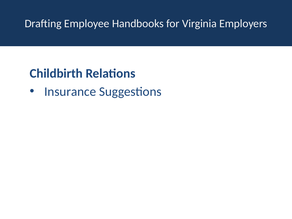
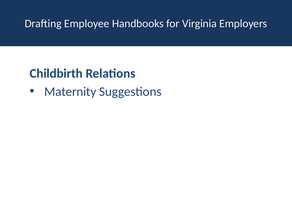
Insurance: Insurance -> Maternity (70, 92)
